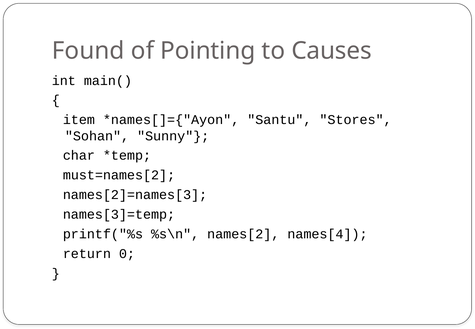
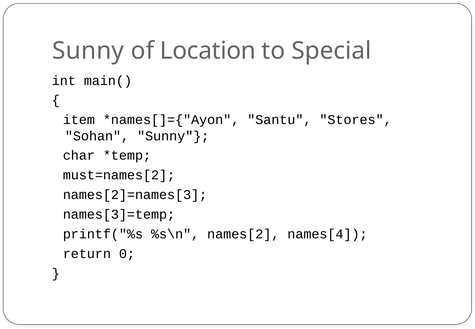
Found: Found -> Sunny (88, 51)
Pointing: Pointing -> Location (208, 51)
Causes: Causes -> Special (331, 51)
